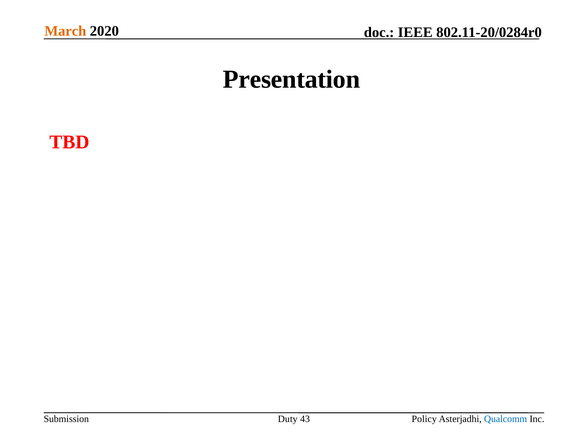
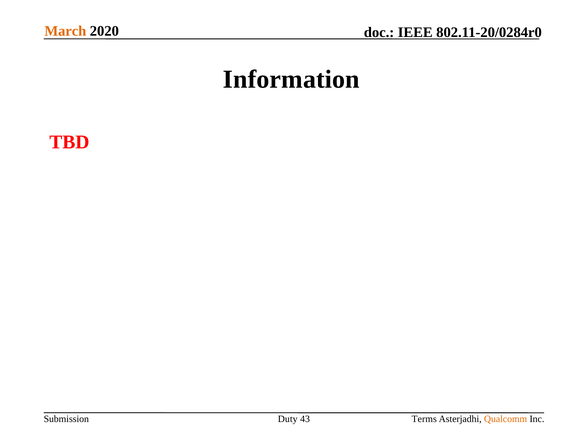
Presentation: Presentation -> Information (291, 79)
Policy: Policy -> Terms (424, 419)
Qualcomm colour: blue -> orange (506, 419)
